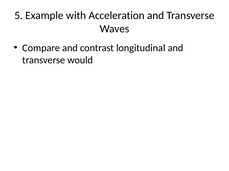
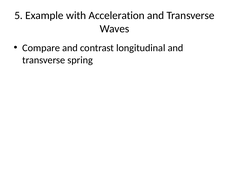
would: would -> spring (80, 60)
